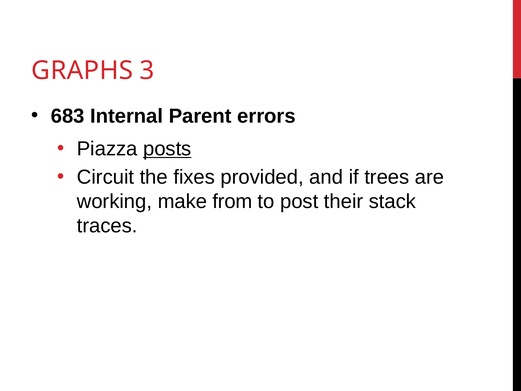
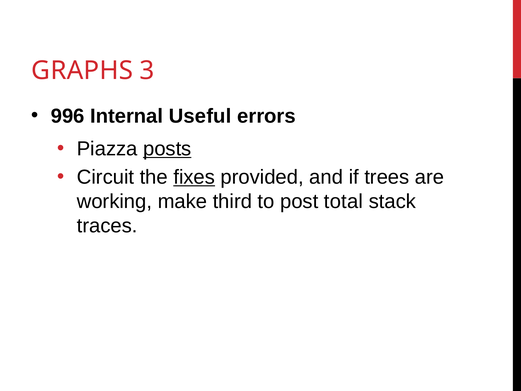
683: 683 -> 996 (68, 116)
Parent: Parent -> Useful (200, 116)
fixes underline: none -> present (194, 177)
from: from -> third (232, 201)
their: their -> total (344, 201)
